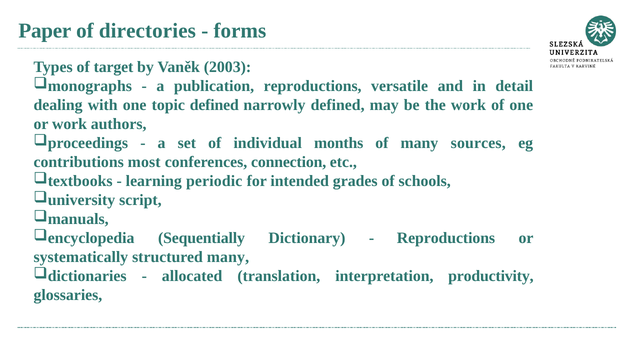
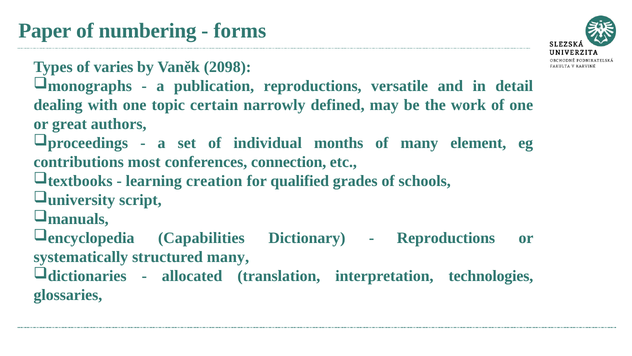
directories: directories -> numbering (148, 31)
target: target -> varies (114, 67)
2003: 2003 -> 2098 (227, 67)
topic defined: defined -> certain (214, 105)
or work: work -> great (70, 124)
sources: sources -> element (478, 143)
periodic: periodic -> creation (214, 181)
intended: intended -> qualified (300, 181)
Sequentially: Sequentially -> Capabilities (201, 238)
productivity: productivity -> technologies (491, 276)
